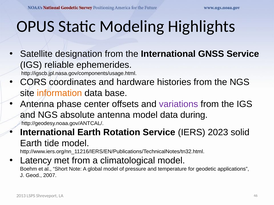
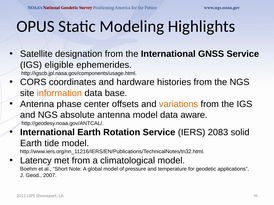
reliable: reliable -> eligible (59, 65)
variations colour: purple -> orange (179, 104)
during: during -> aware (194, 115)
2023: 2023 -> 2083 (218, 133)
